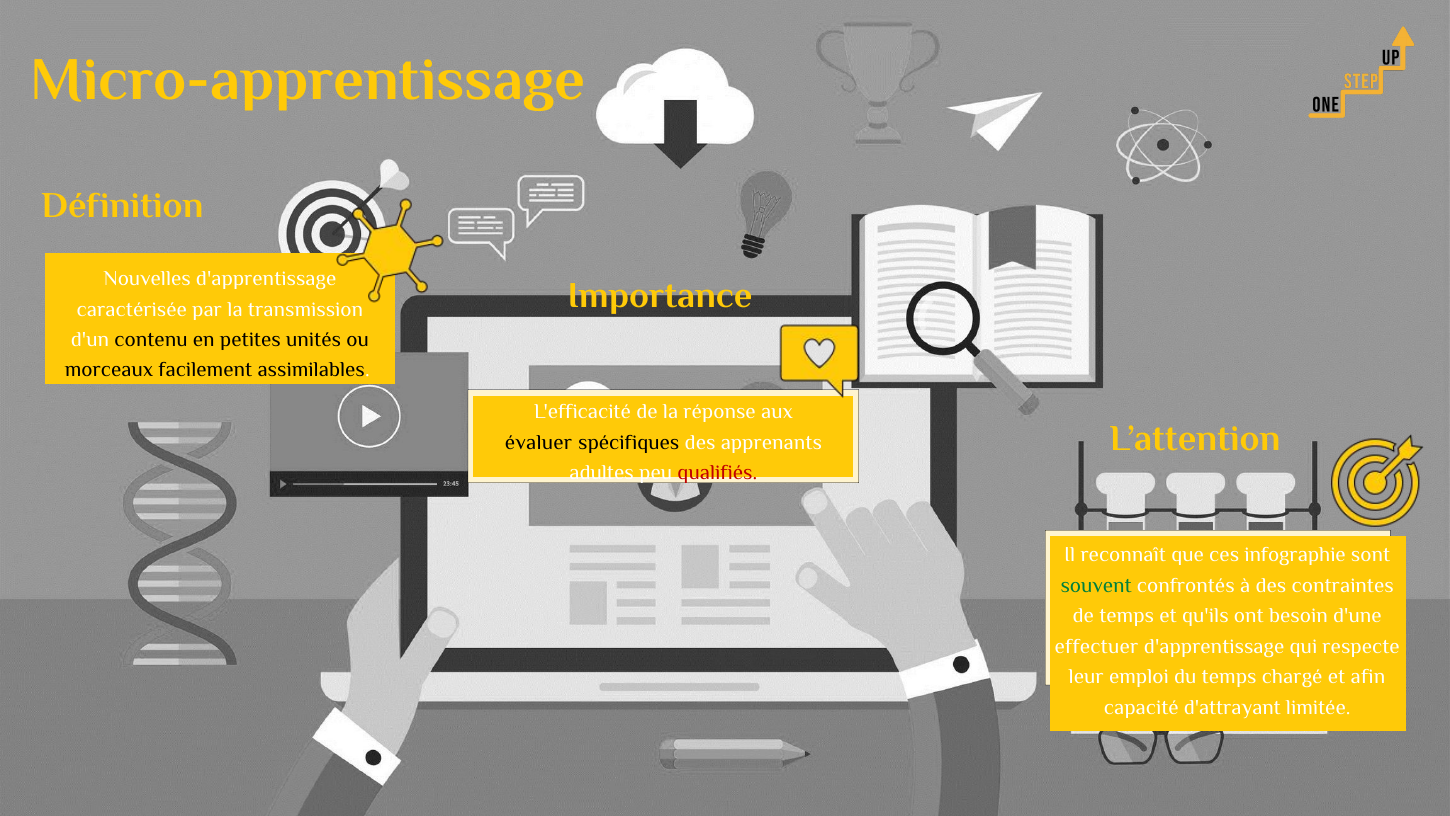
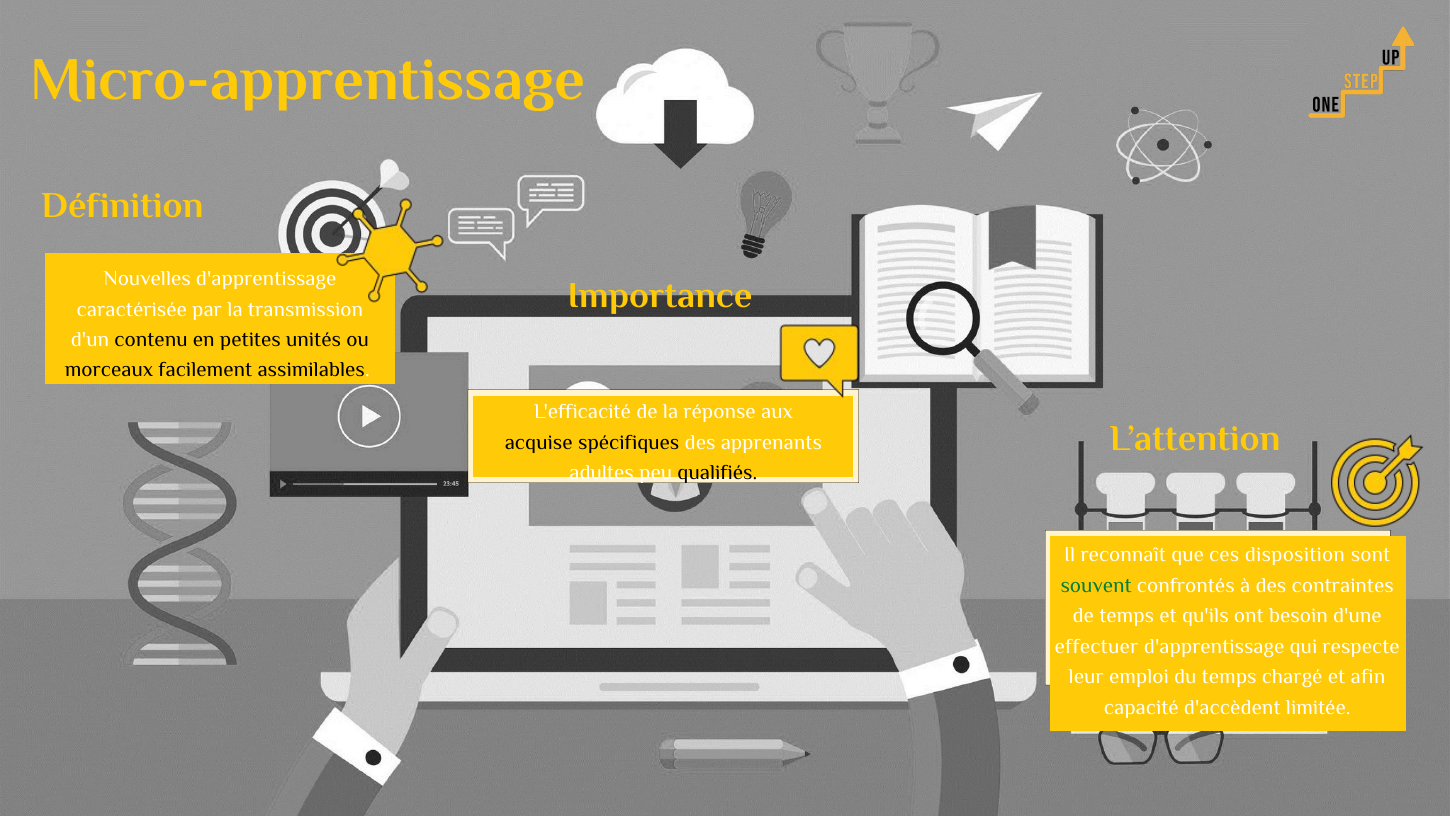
évaluer: évaluer -> acquise (539, 442)
qualifiés colour: red -> black (717, 472)
infographie: infographie -> disposition (1295, 555)
d'attrayant: d'attrayant -> d'accèdent (1232, 707)
